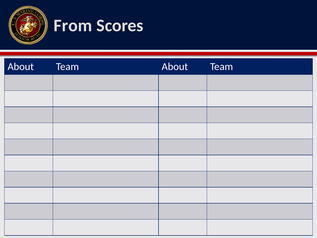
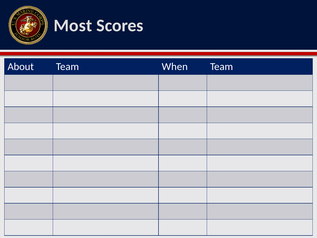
From: From -> Most (73, 26)
Team About: About -> When (175, 67)
